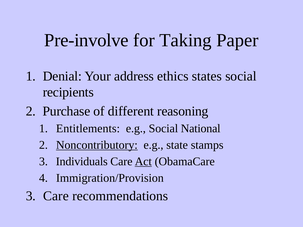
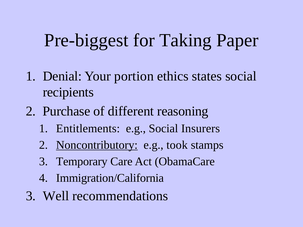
Pre-involve: Pre-involve -> Pre-biggest (86, 40)
address: address -> portion (134, 76)
National: National -> Insurers (201, 129)
state: state -> took (177, 145)
Individuals: Individuals -> Temporary (82, 162)
Act underline: present -> none (143, 162)
Immigration/Provision: Immigration/Provision -> Immigration/California (110, 178)
Care: Care -> Well (56, 196)
